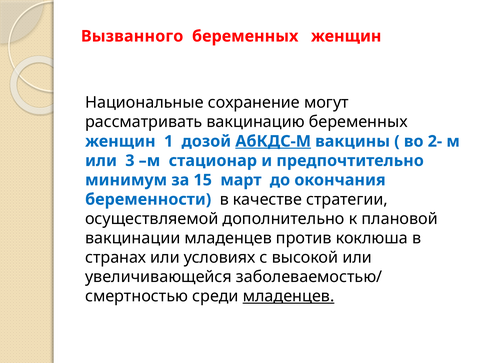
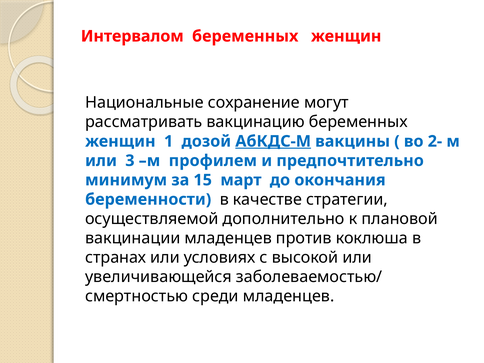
Вызванного: Вызванного -> Интервалом (132, 36)
стационар: стационар -> профилем (213, 161)
младенцев underline: present -> none (289, 296)
